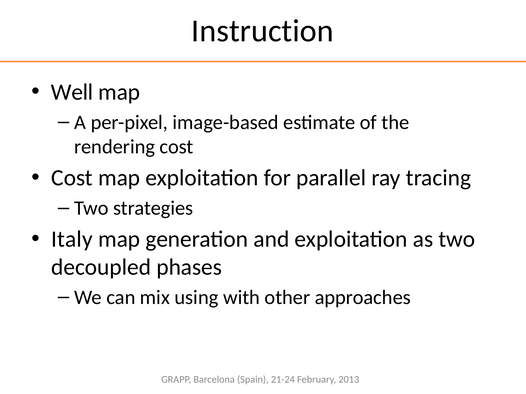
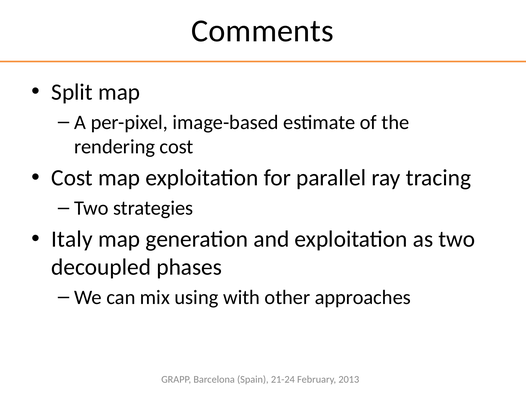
Instruction: Instruction -> Comments (263, 31)
Well: Well -> Split (72, 92)
